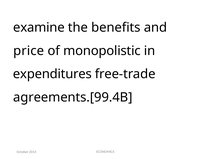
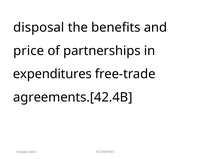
examine: examine -> disposal (39, 27)
monopolistic: monopolistic -> partnerships (102, 51)
agreements.[99.4B: agreements.[99.4B -> agreements.[42.4B (73, 97)
